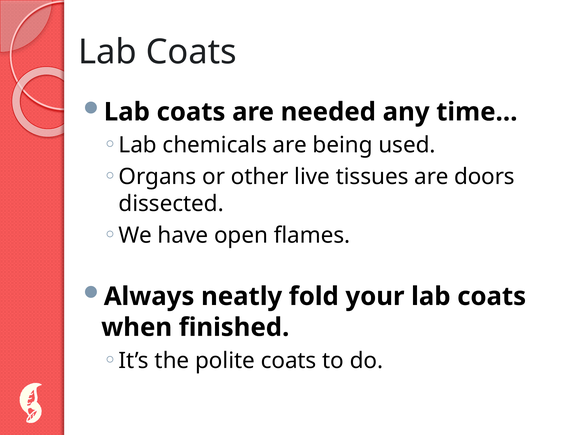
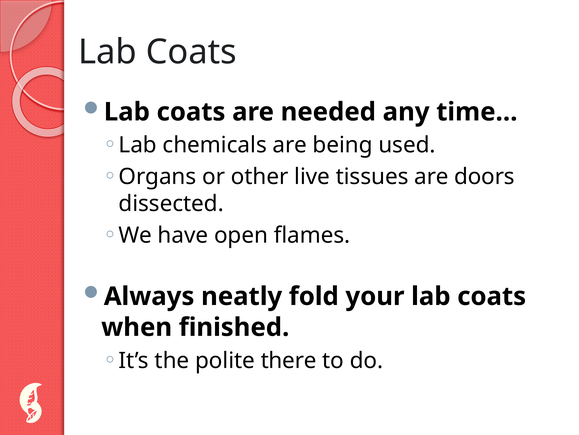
polite coats: coats -> there (289, 360)
